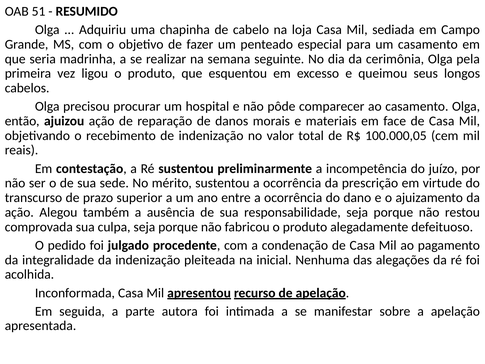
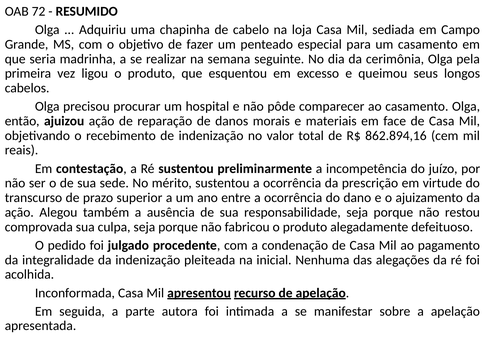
51: 51 -> 72 (39, 11)
100.000,05: 100.000,05 -> 862.894,16 (396, 136)
